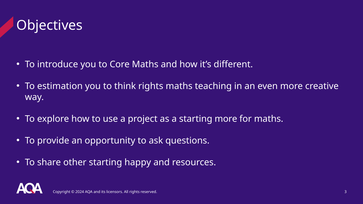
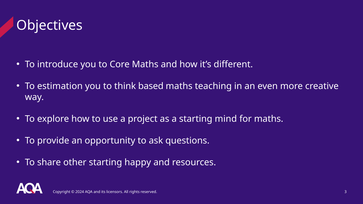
think rights: rights -> based (151, 86)
starting more: more -> mind (226, 119)
